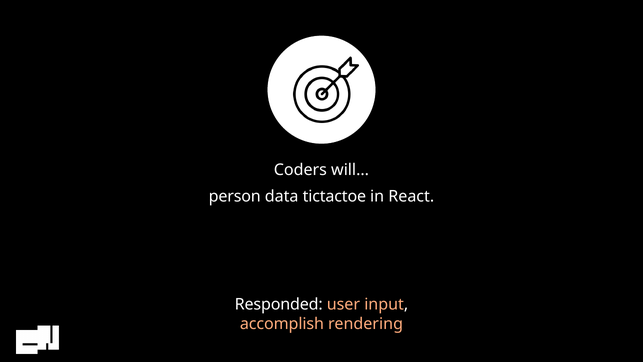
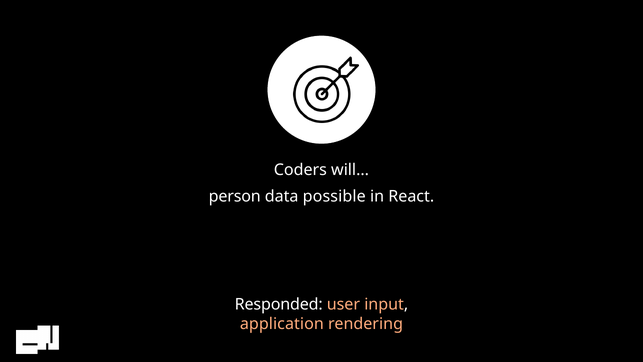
tictactoe: tictactoe -> possible (334, 196)
accomplish: accomplish -> application (282, 324)
